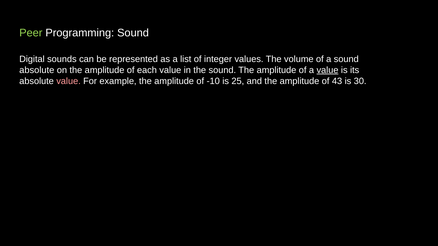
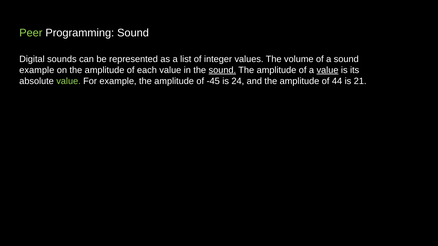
absolute: absolute -> example (37, 70)
sound underline: none -> present (222, 70)
value colour: pink -> light green (69, 81)
-10: -10 -> -45 (213, 81)
25: 25 -> 24 (238, 81)
43: 43 -> 44 (337, 81)
30: 30 -> 21 (360, 81)
